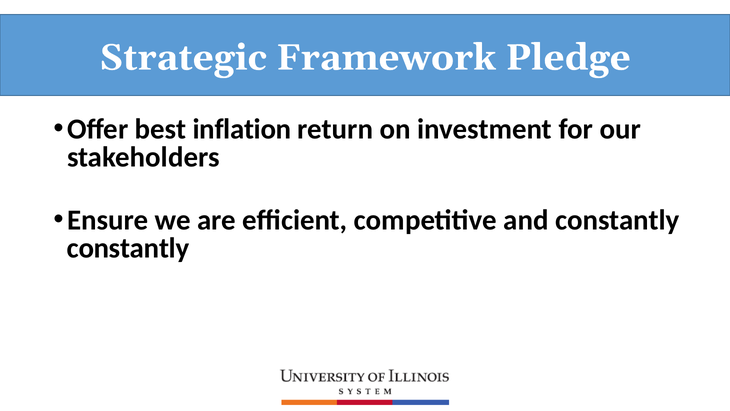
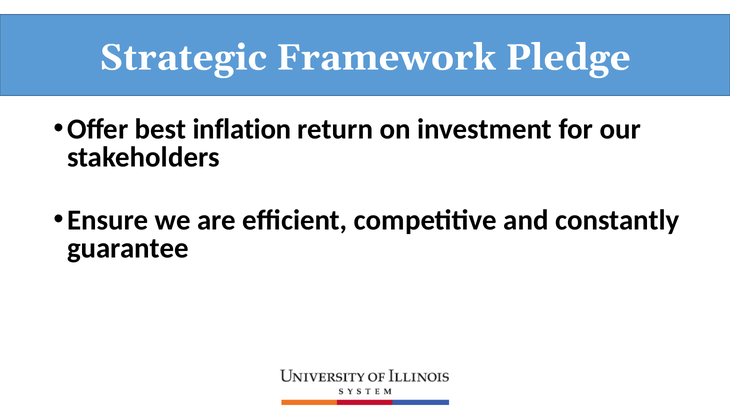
constantly: constantly -> guarantee (128, 248)
